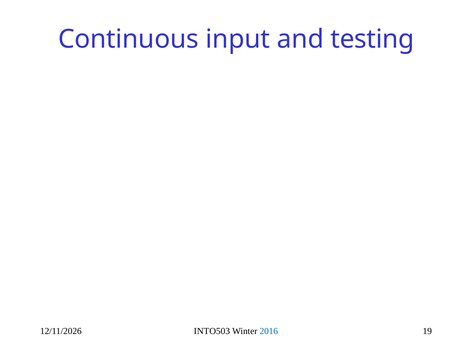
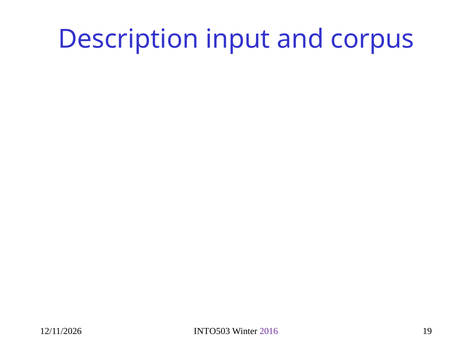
Continuous: Continuous -> Description (128, 39)
testing: testing -> corpus (372, 39)
2016 colour: blue -> purple (269, 331)
